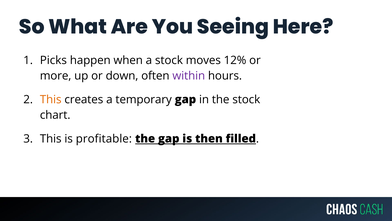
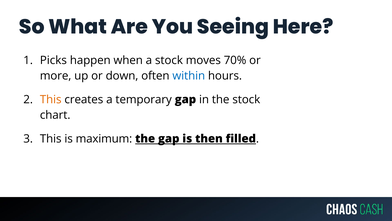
12%: 12% -> 70% (235, 60)
within colour: purple -> blue (189, 76)
profitable: profitable -> maximum (104, 139)
